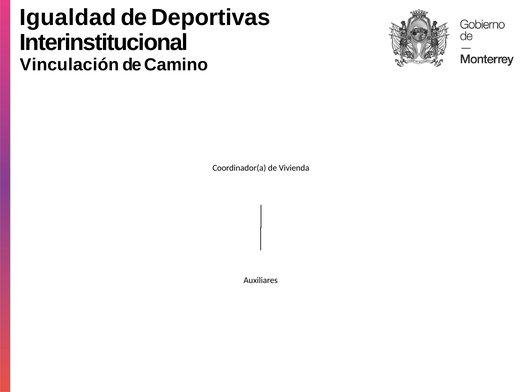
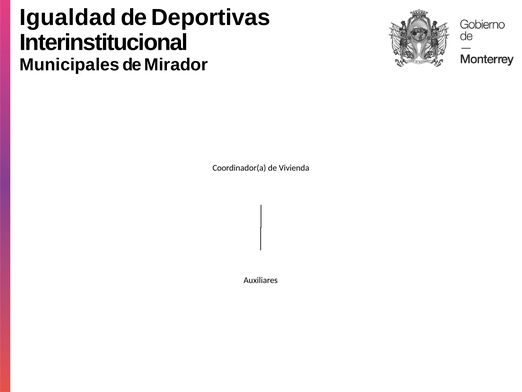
Vinculación: Vinculación -> Municipales (70, 65)
Camino: Camino -> Mirador (176, 65)
